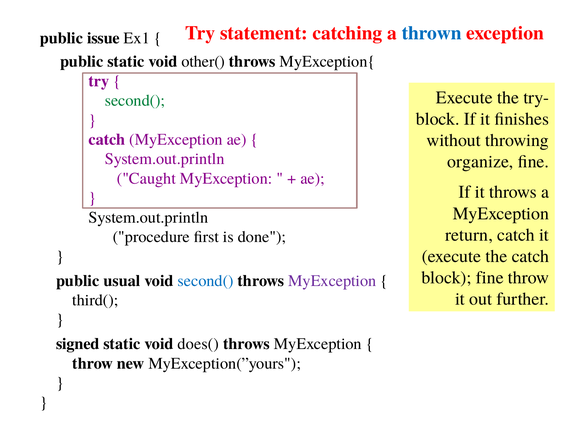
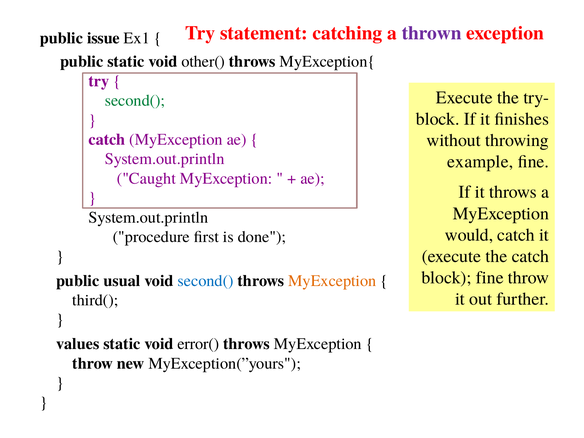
thrown colour: blue -> purple (432, 33)
organize: organize -> example (480, 162)
return: return -> would (469, 235)
MyException colour: purple -> orange (332, 281)
signed: signed -> values (78, 344)
does(: does( -> error( (198, 344)
